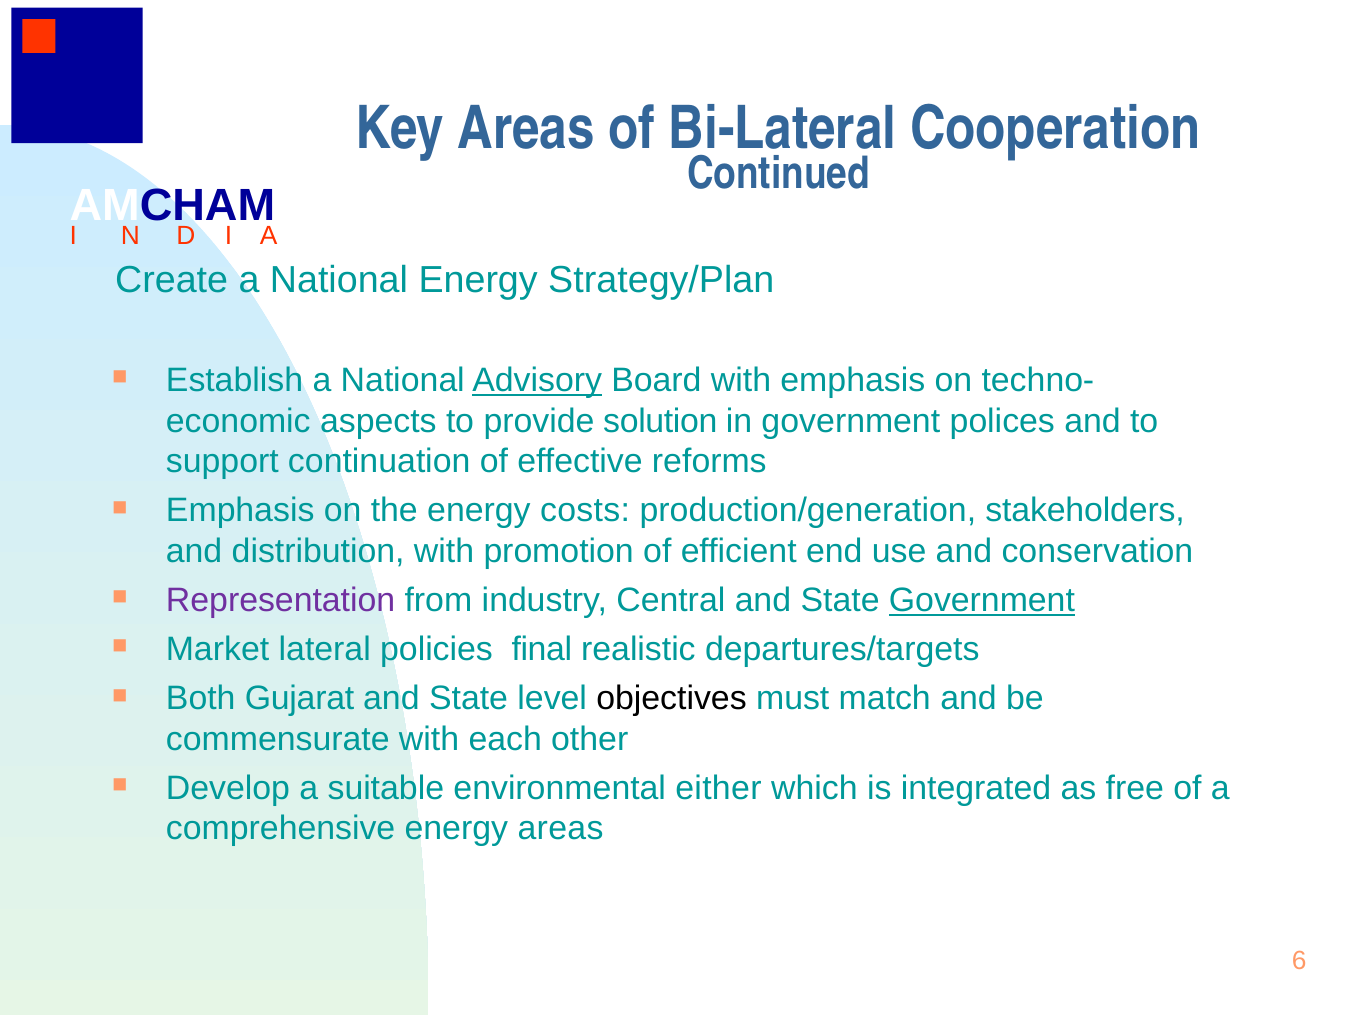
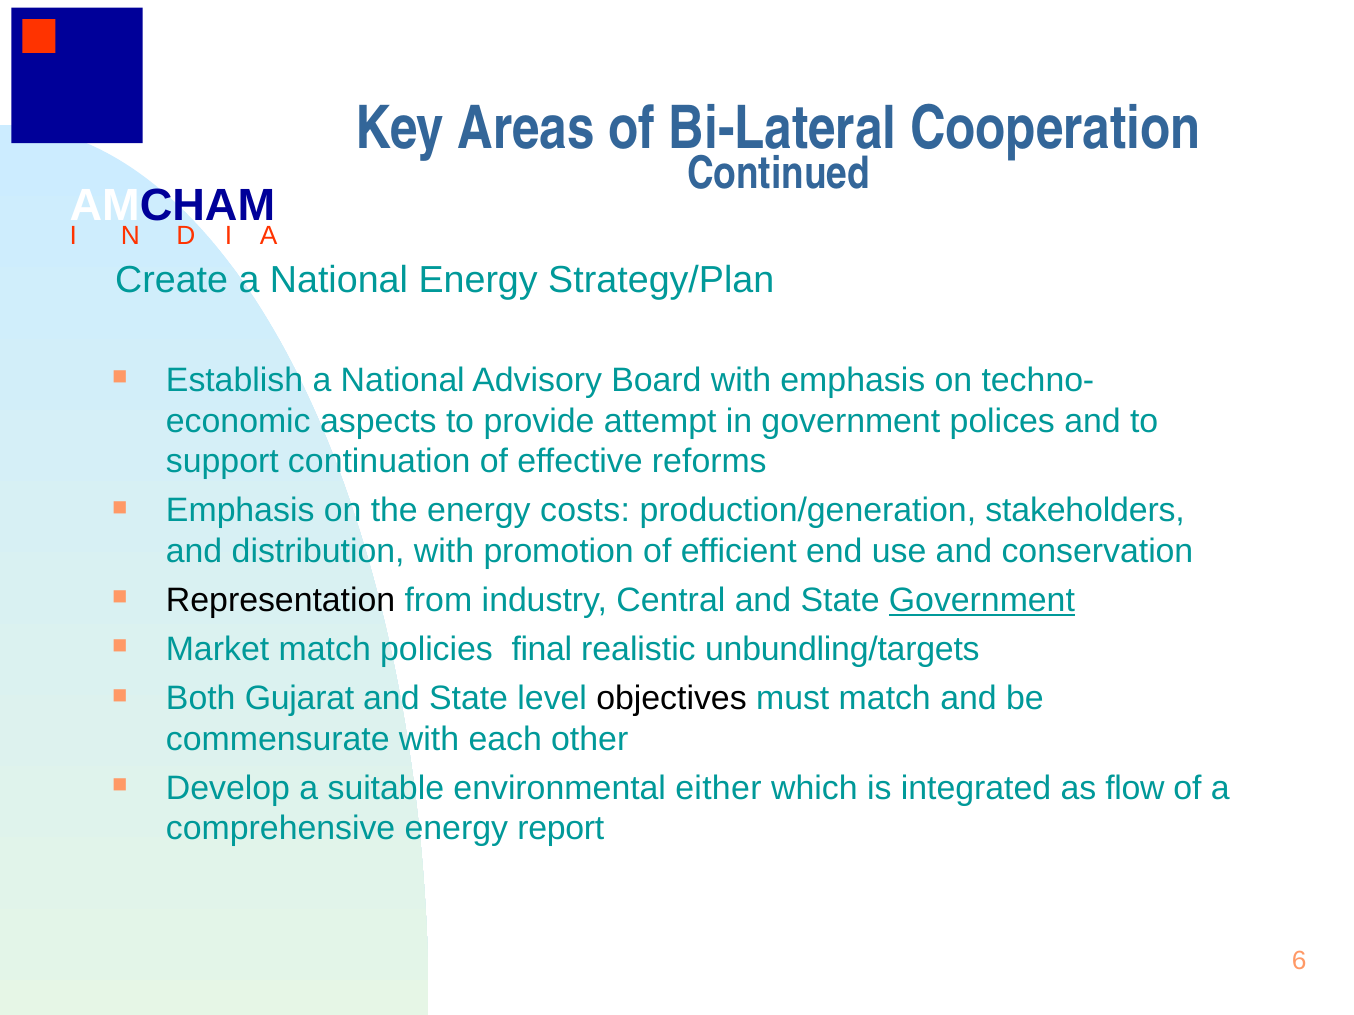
Advisory underline: present -> none (537, 381)
solution: solution -> attempt (660, 421)
Representation colour: purple -> black (281, 601)
Market lateral: lateral -> match (325, 650)
departures/targets: departures/targets -> unbundling/targets (842, 650)
free: free -> flow (1135, 788)
energy areas: areas -> report (561, 829)
